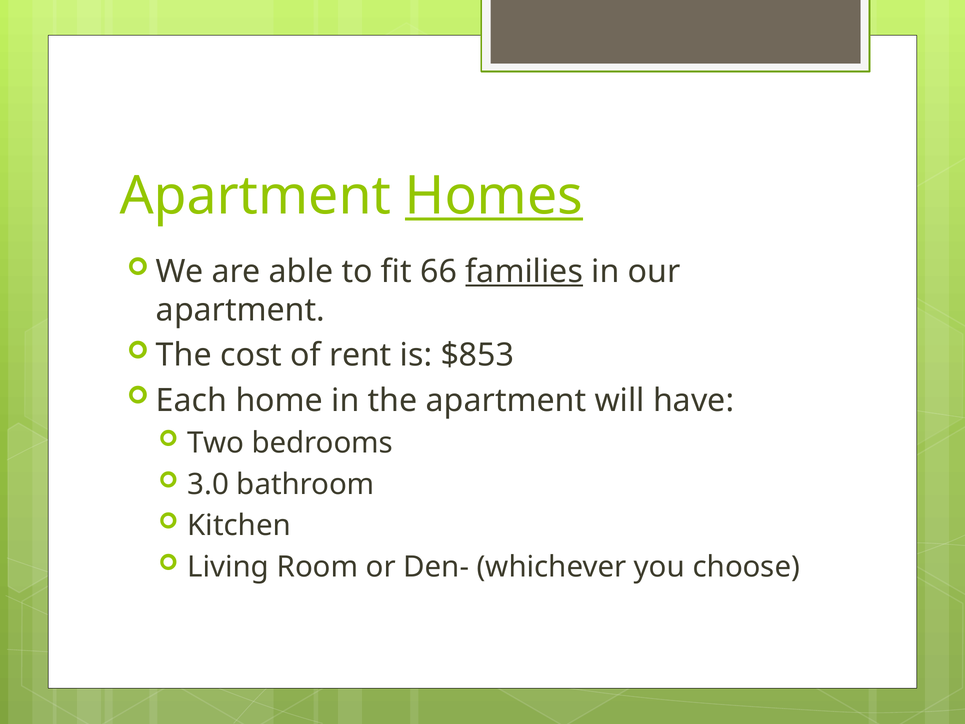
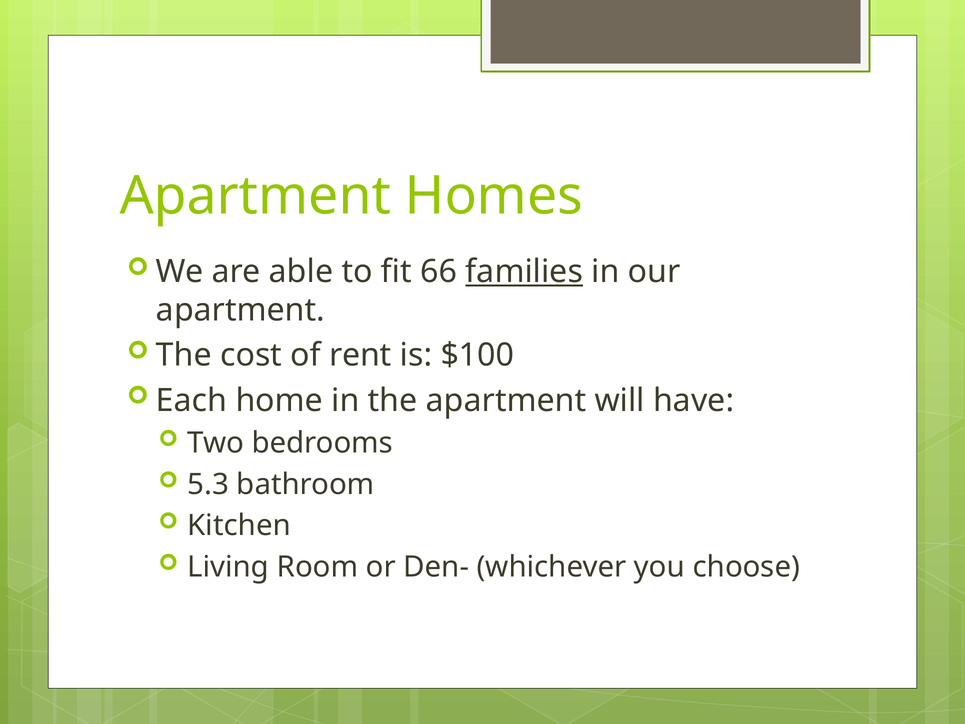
Homes underline: present -> none (494, 196)
$853: $853 -> $100 (477, 355)
3.0: 3.0 -> 5.3 (208, 484)
